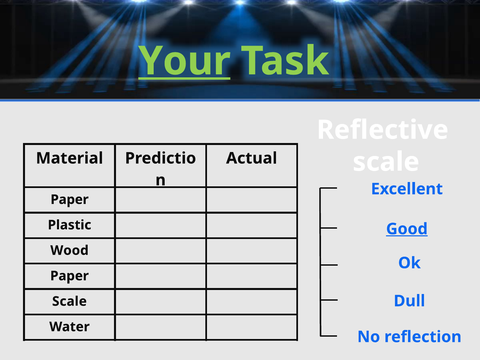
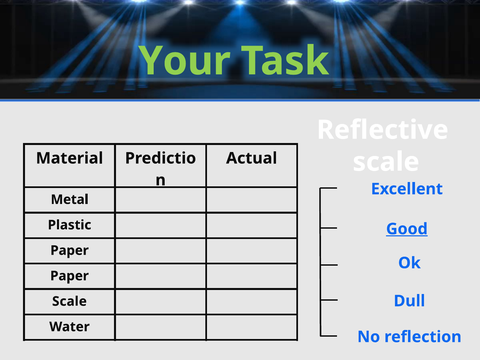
Your underline: present -> none (184, 61)
Paper: Paper -> Metal (70, 200)
Wood: Wood -> Paper (70, 250)
